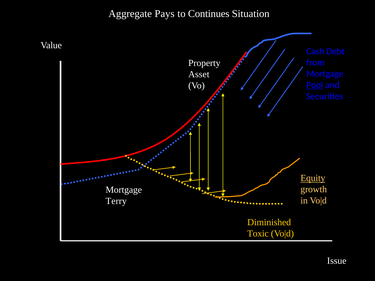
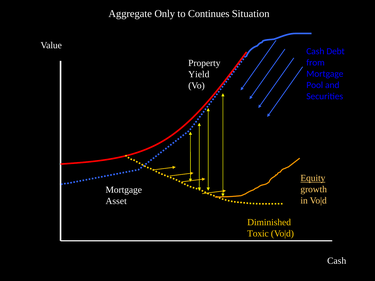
Pays: Pays -> Only (165, 14)
Asset: Asset -> Yield (199, 74)
Pool underline: present -> none (315, 85)
Terry: Terry -> Asset (116, 201)
Issue: Issue -> Cash (337, 261)
